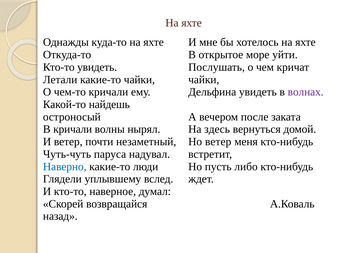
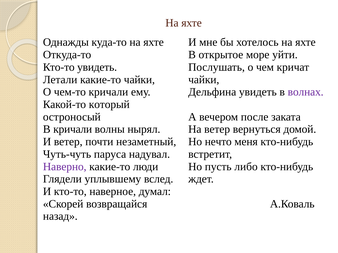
найдешь: найдешь -> который (109, 105)
На здесь: здесь -> ветер (217, 130)
Но ветер: ветер -> нечто (218, 142)
Наверно colour: blue -> purple (65, 167)
